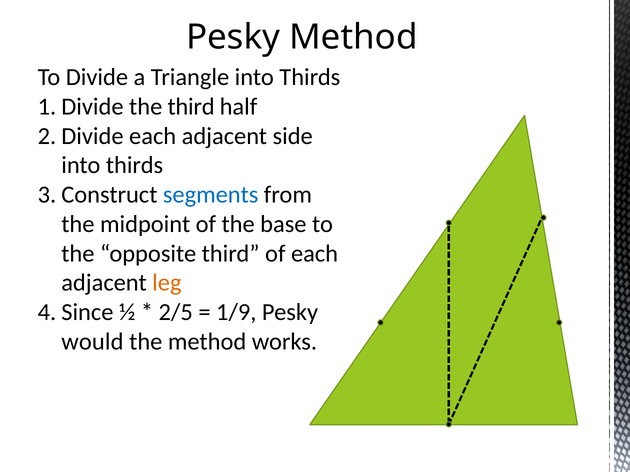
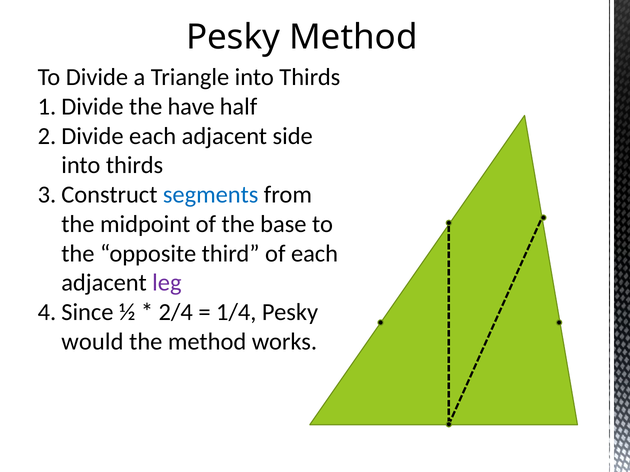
the third: third -> have (191, 107)
leg colour: orange -> purple (167, 283)
2/5: 2/5 -> 2/4 (176, 313)
1/9: 1/9 -> 1/4 (236, 313)
